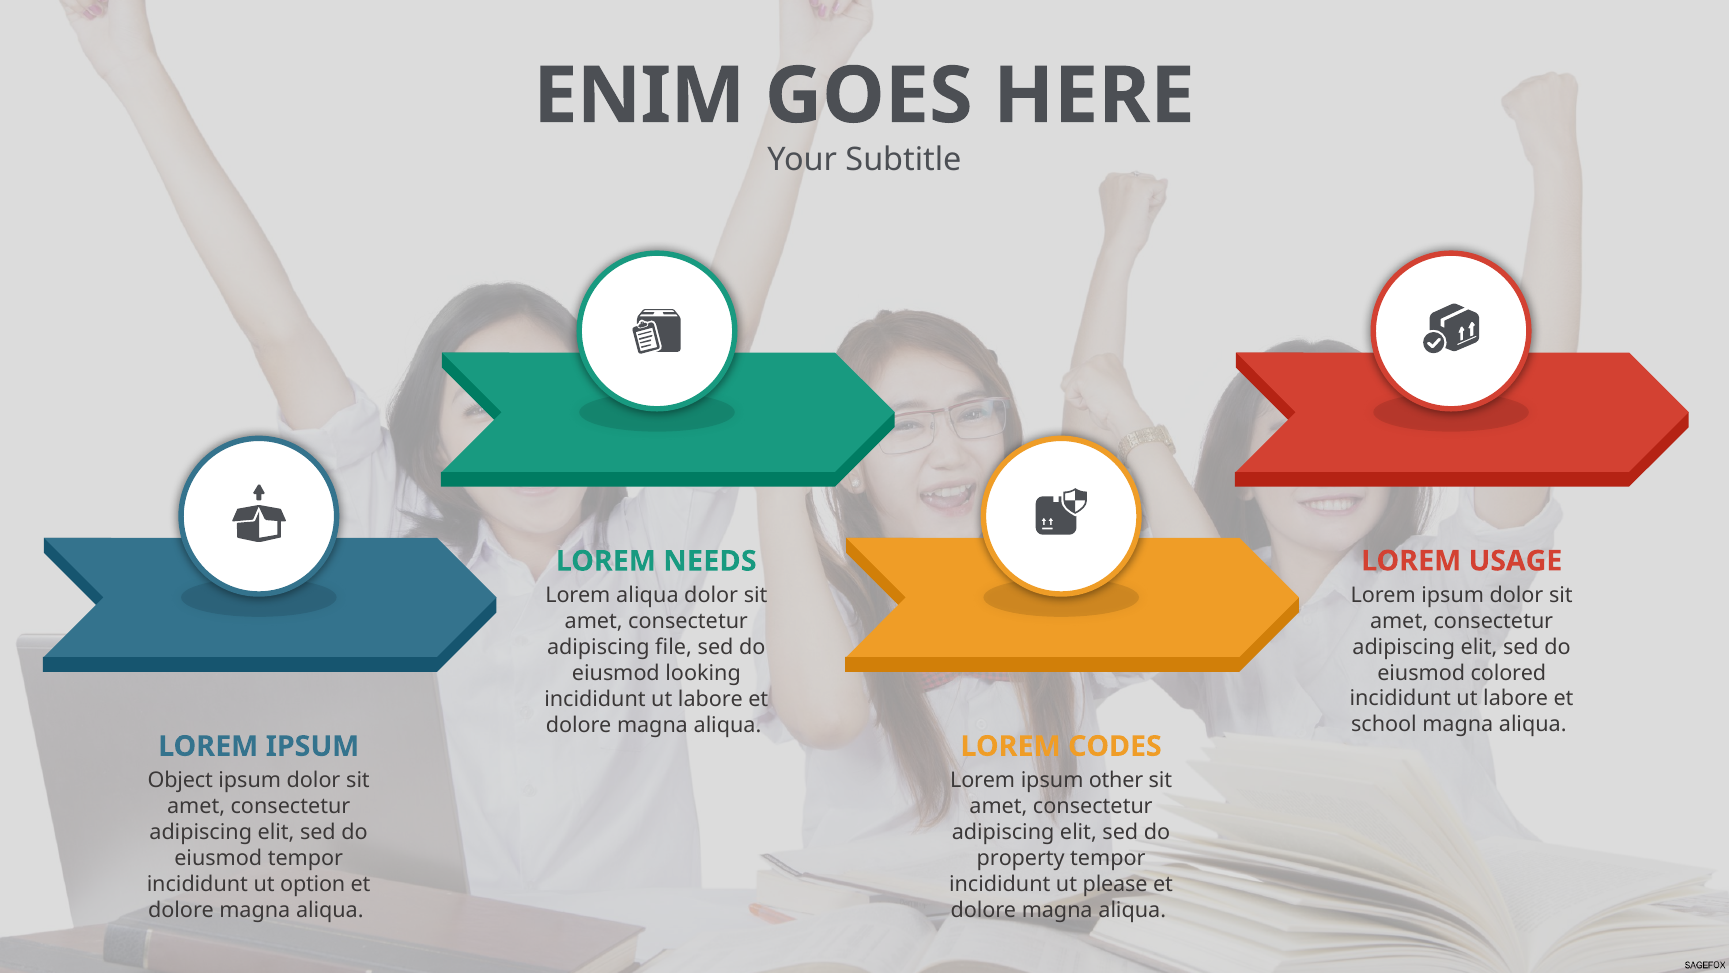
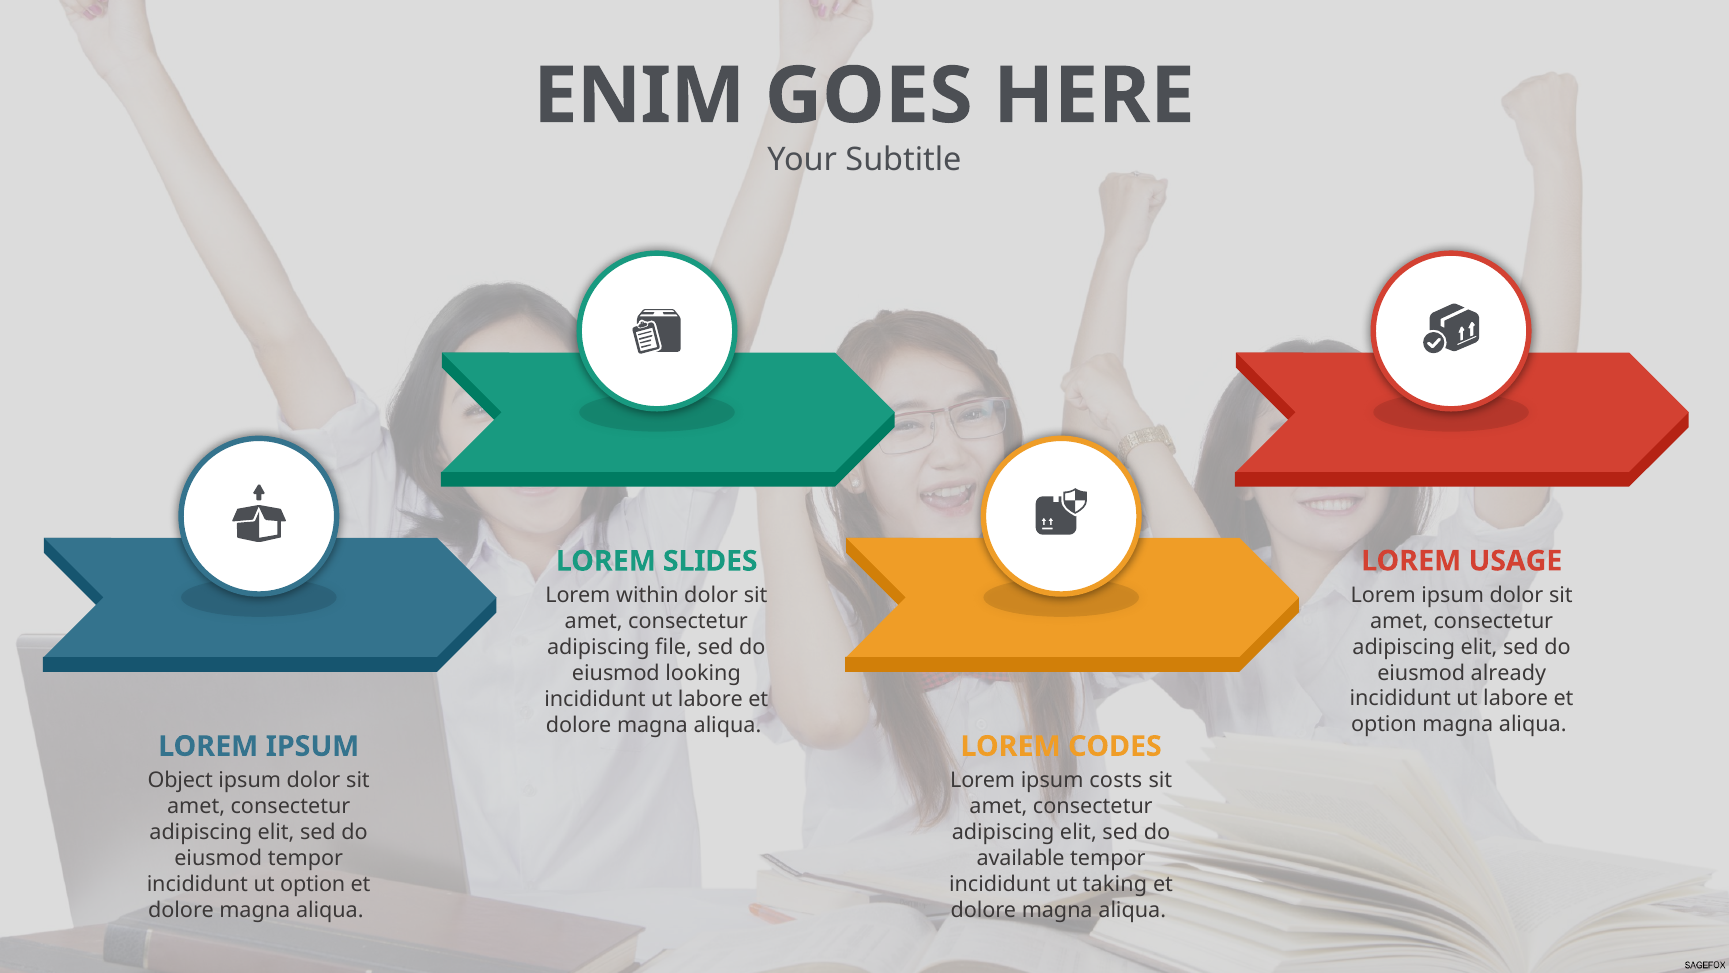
NEEDS: NEEDS -> SLIDES (710, 561)
Lorem aliqua: aliqua -> within (647, 595)
colored: colored -> already (1508, 673)
school: school -> option (1384, 724)
other: other -> costs (1116, 780)
property: property -> available (1021, 858)
please: please -> taking (1115, 884)
